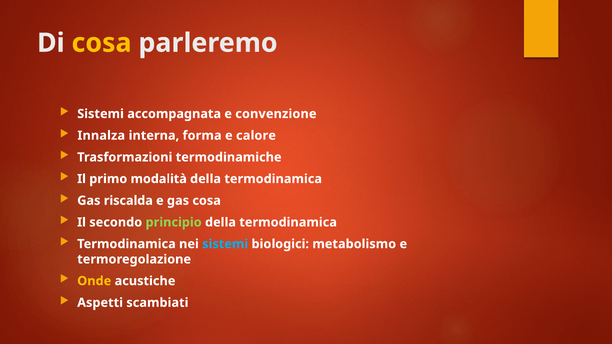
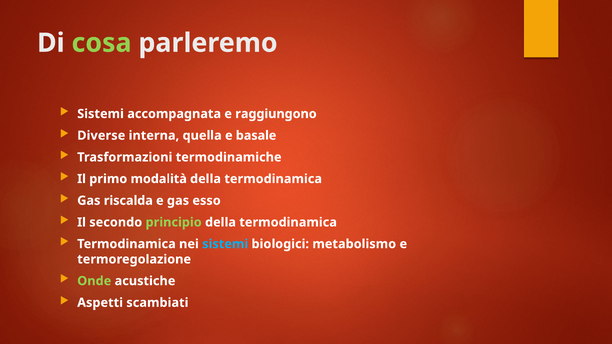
cosa colour: yellow -> light green (102, 43)
convenzione: convenzione -> raggiungono (276, 114)
Innalza: Innalza -> Diverse (101, 136)
forma: forma -> quella (202, 136)
calore: calore -> basale (256, 136)
gas cosa: cosa -> esso (207, 201)
Onde colour: yellow -> light green (94, 281)
